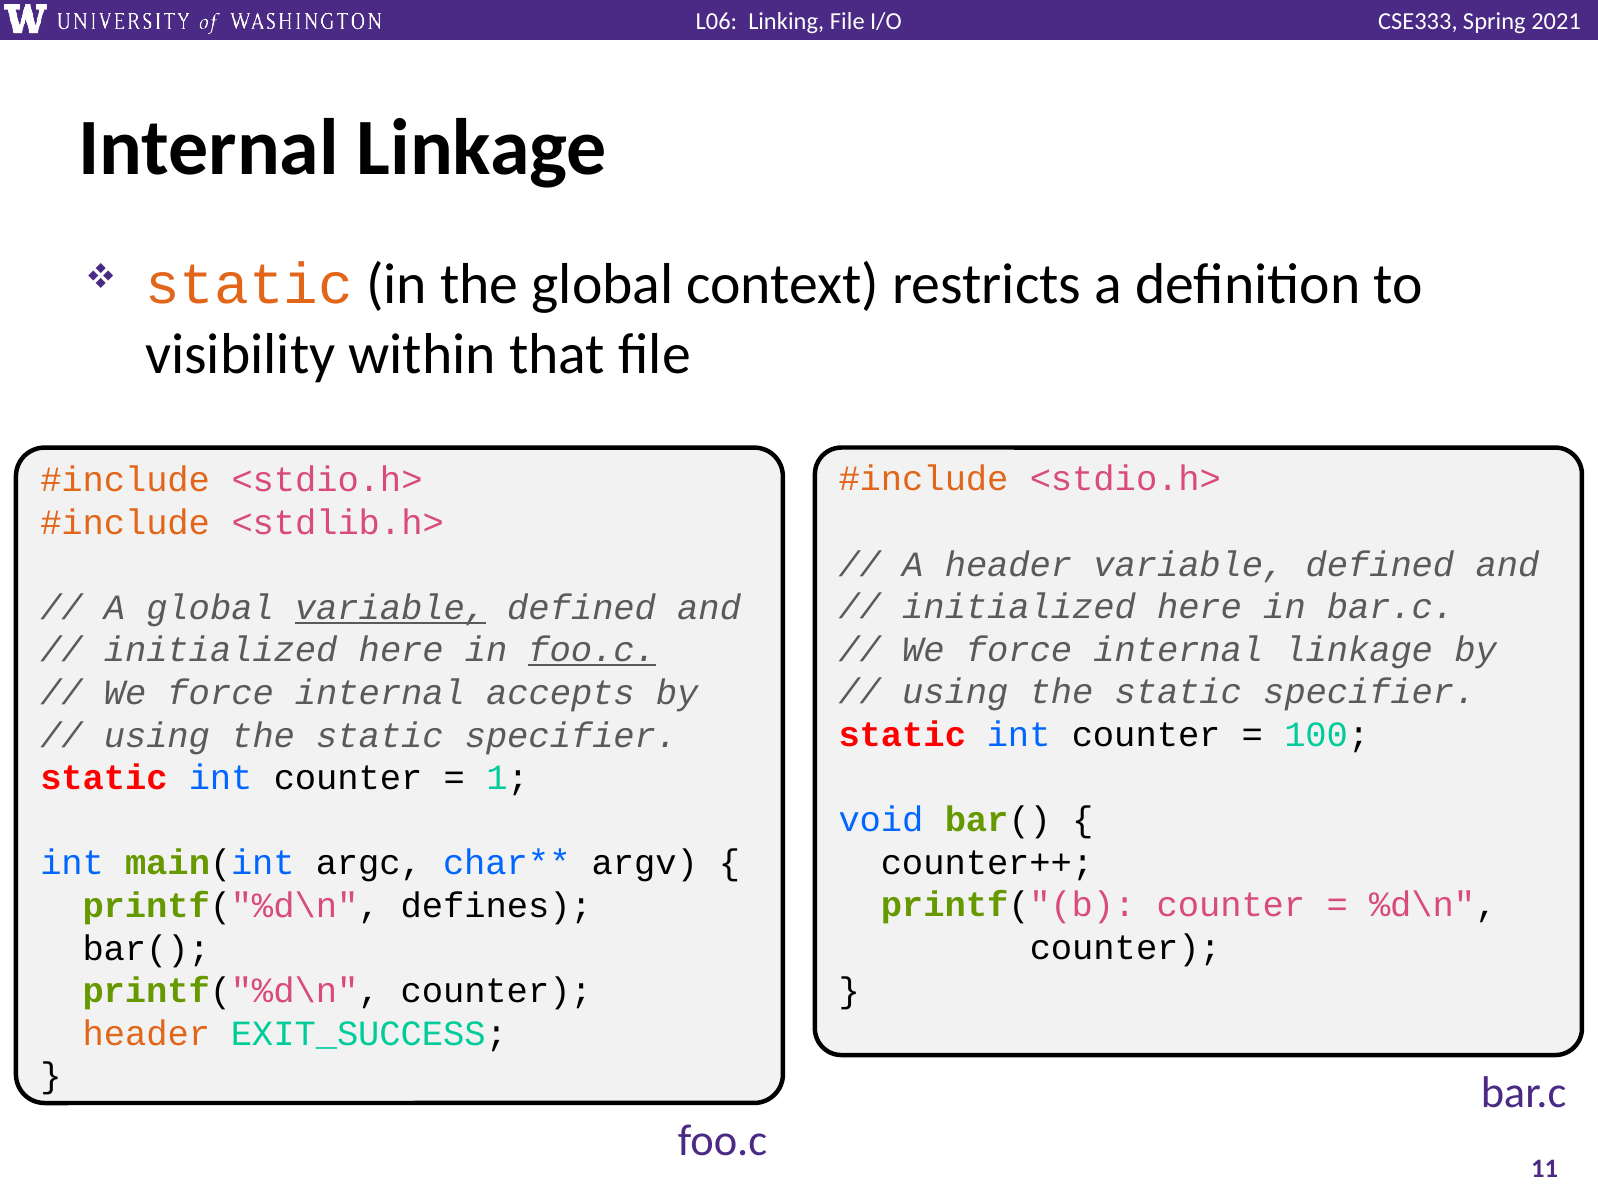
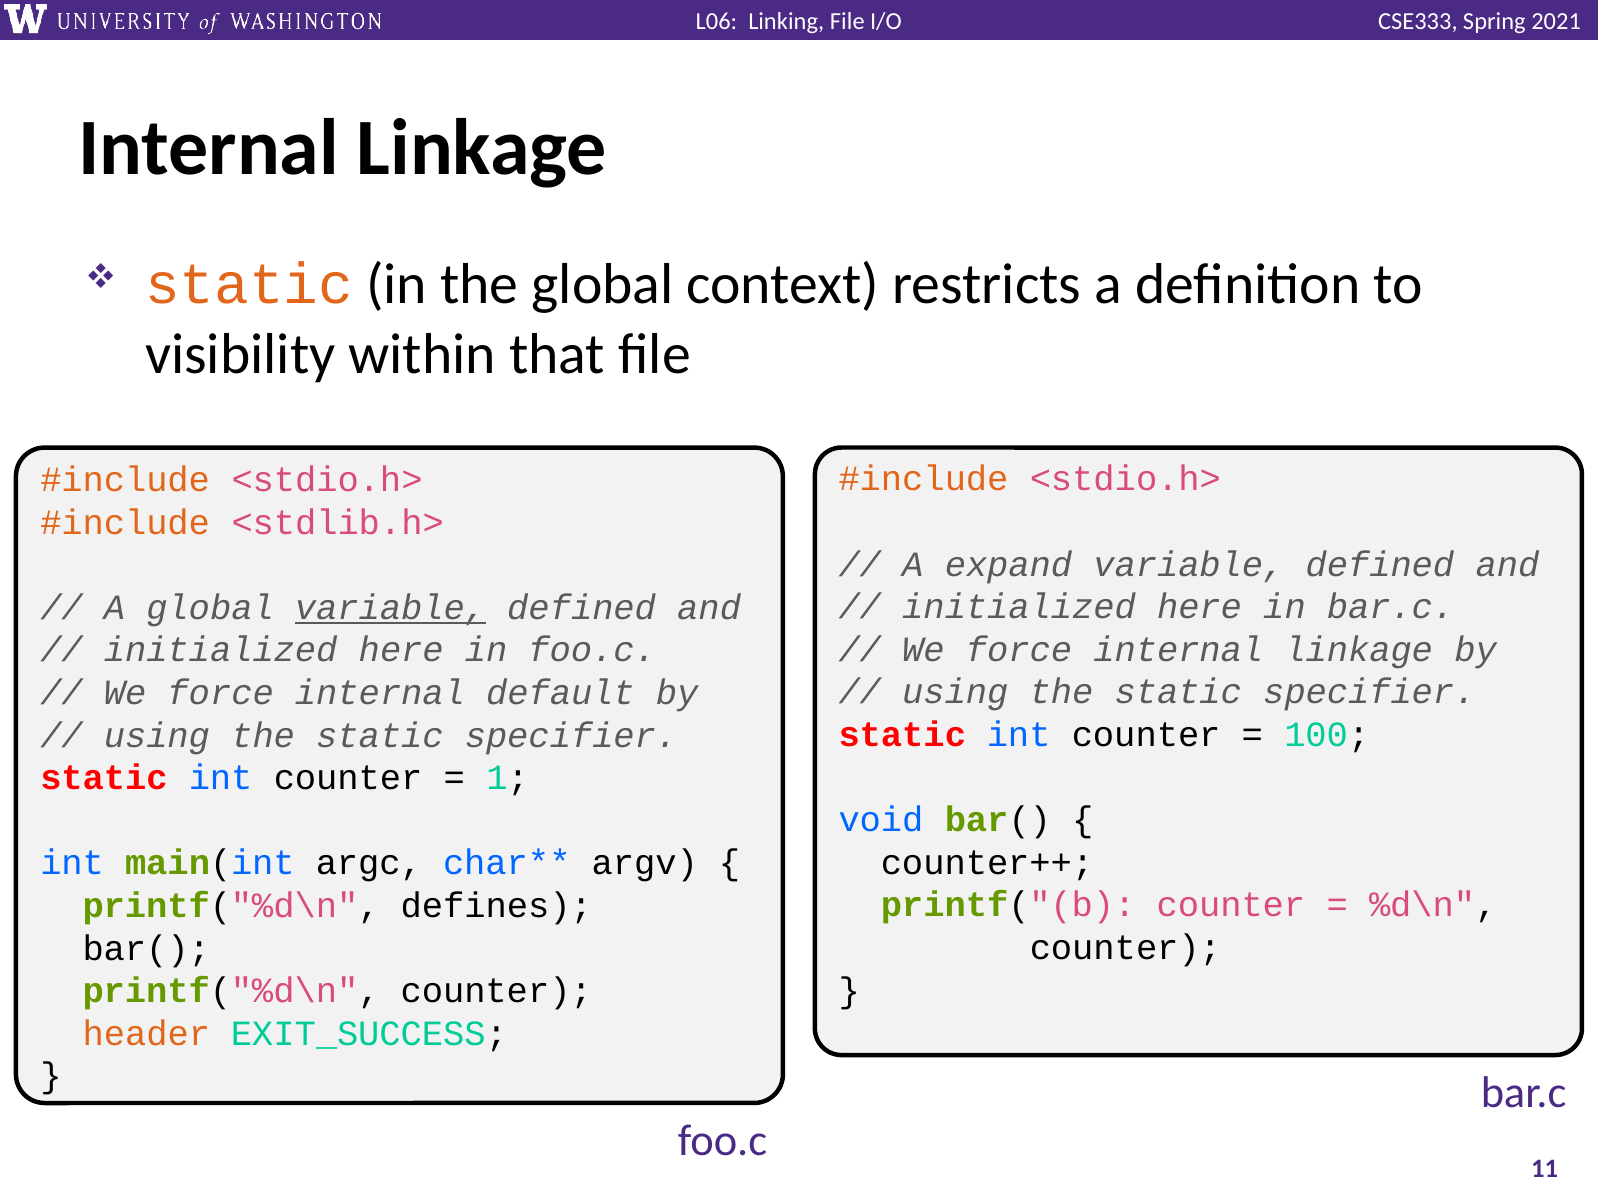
A header: header -> expand (1009, 564)
foo.c underline: present -> none (592, 650)
accepts: accepts -> default (560, 692)
